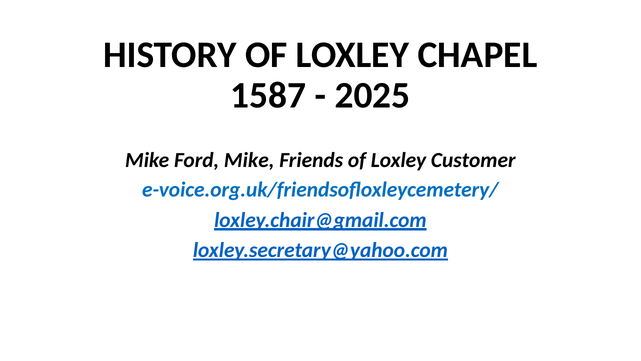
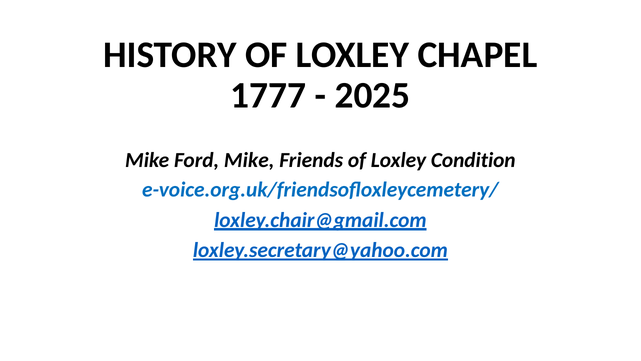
1587: 1587 -> 1777 (268, 95)
Customer: Customer -> Condition (473, 160)
